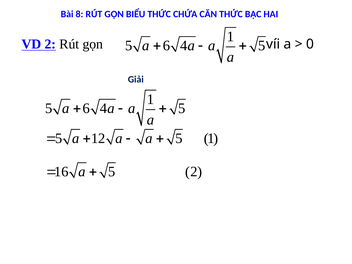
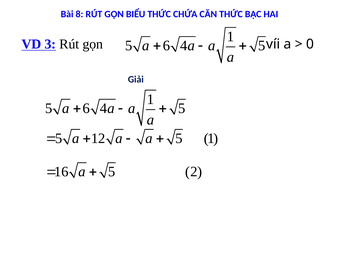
VD 2: 2 -> 3 (50, 44)
